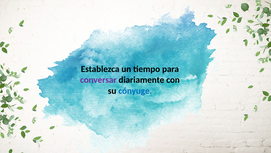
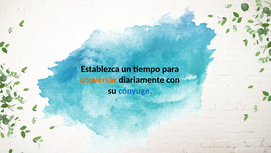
conversar colour: purple -> orange (98, 80)
